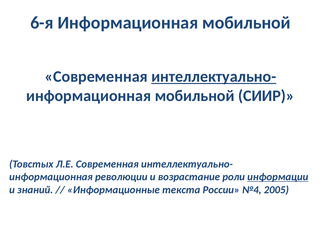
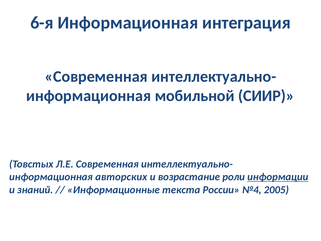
6-я Информационная мобильной: мобильной -> интеграция (246, 23)
интеллектуально- underline: present -> none (214, 77)
революции: революции -> авторских (121, 177)
